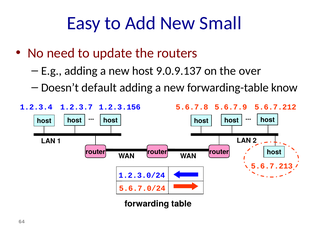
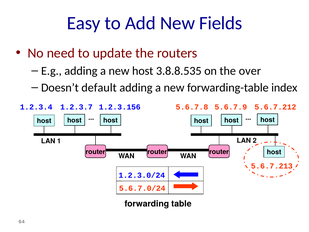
Small: Small -> Fields (221, 23)
9.0.9.137: 9.0.9.137 -> 3.8.8.535 (179, 71)
know: know -> index (284, 88)
